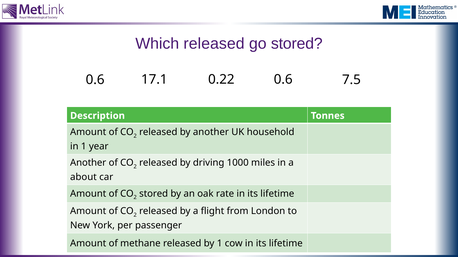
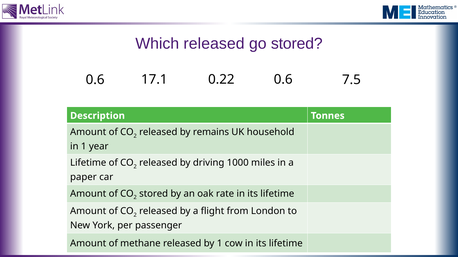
by another: another -> remains (211, 132)
Another: Another -> Lifetime (88, 163)
about: about -> paper (83, 177)
